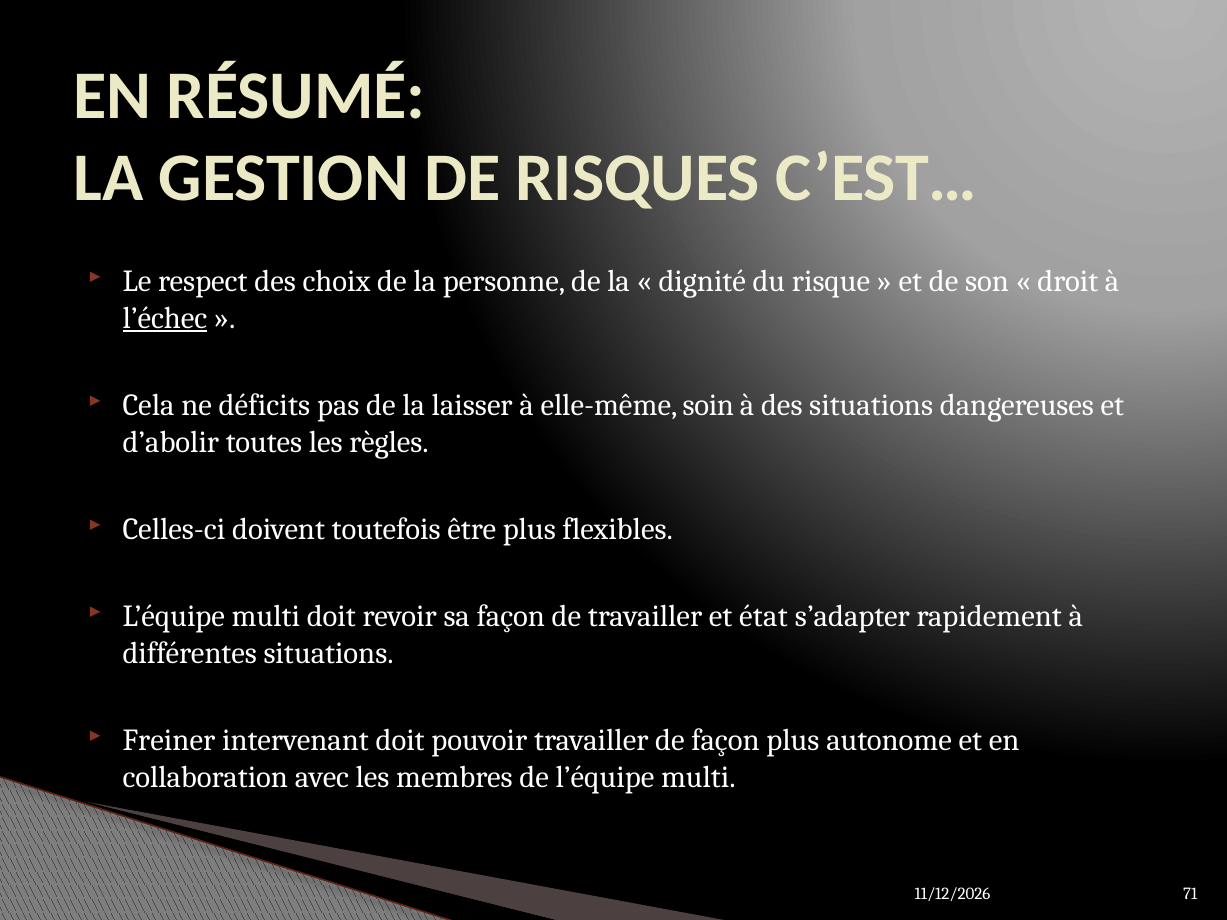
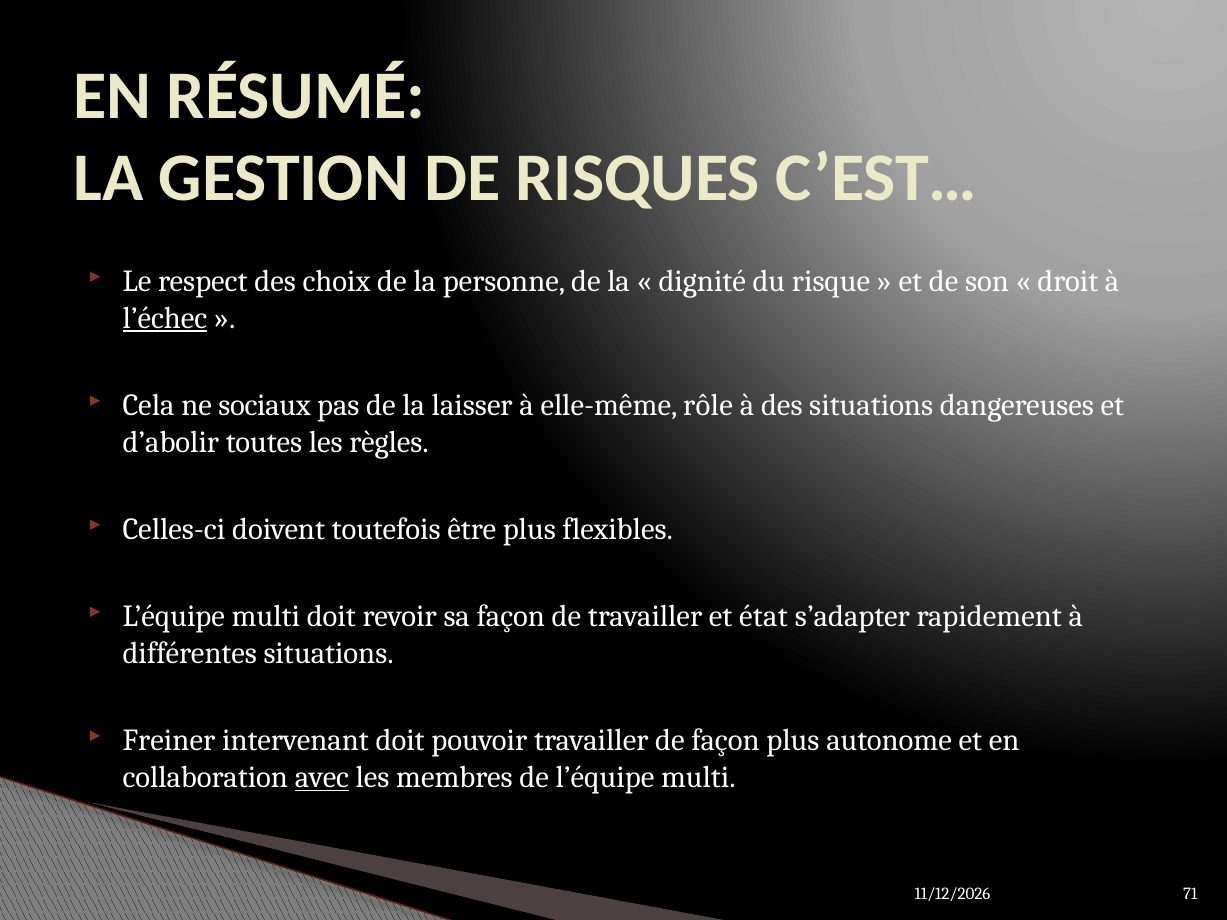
déficits: déficits -> sociaux (265, 405)
soin: soin -> rôle (708, 405)
avec underline: none -> present (322, 777)
